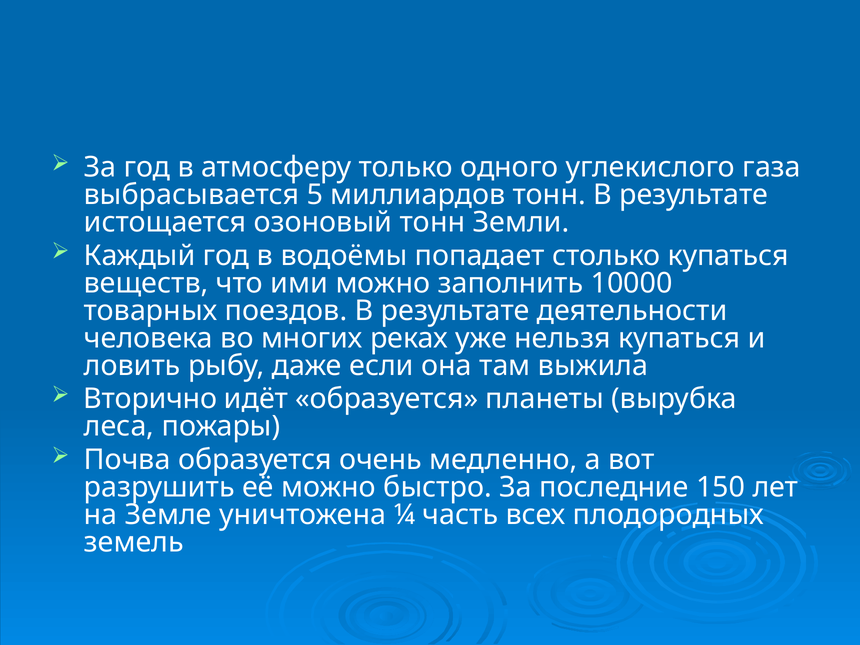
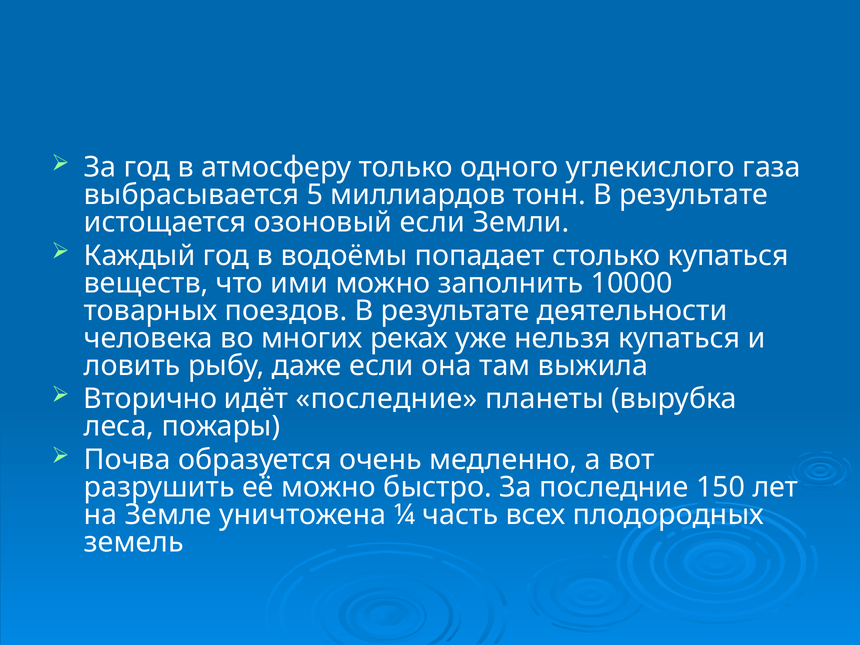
озоновый тонн: тонн -> если (432, 222)
идёт образуется: образуется -> последние (387, 399)
